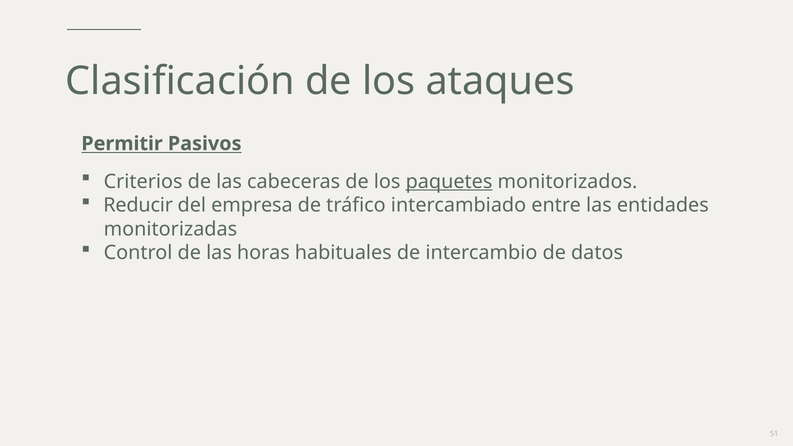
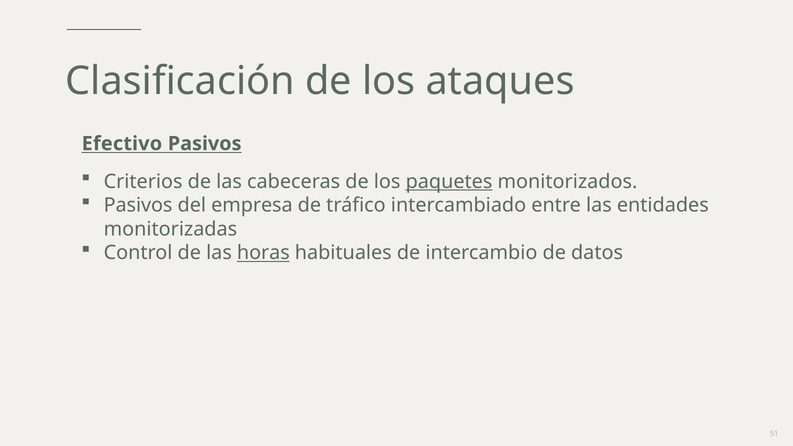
Permitir: Permitir -> Efectivo (122, 144)
Reducir: Reducir -> Pasivos (138, 205)
horas underline: none -> present (263, 253)
